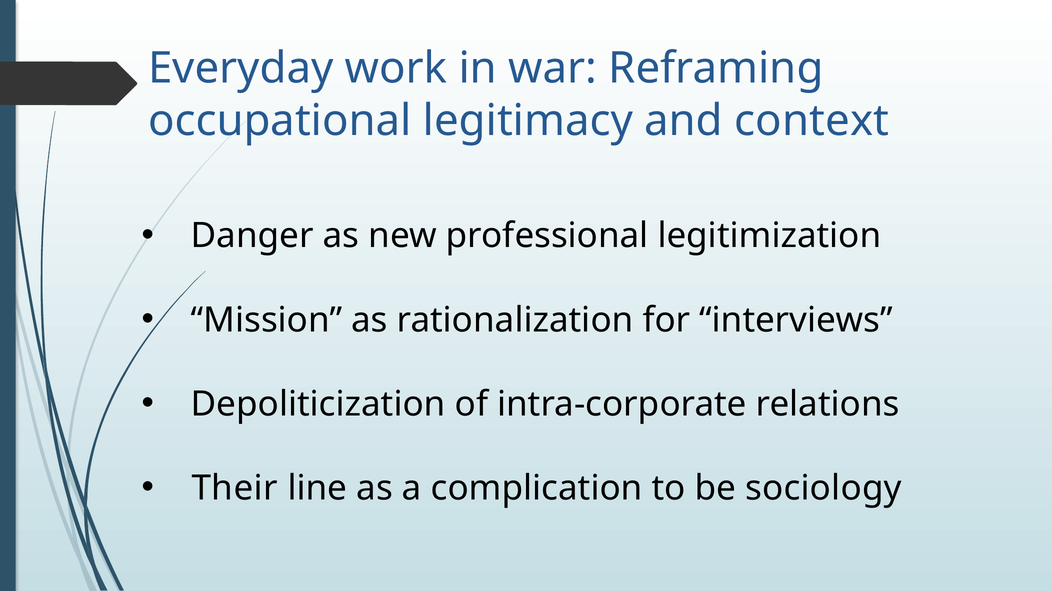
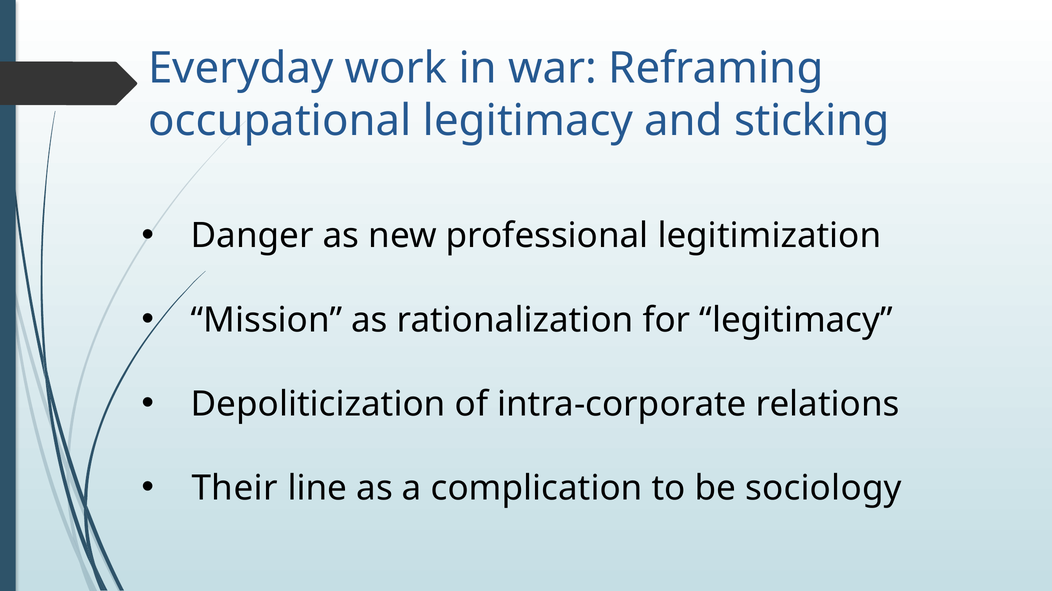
context: context -> sticking (812, 121)
for interviews: interviews -> legitimacy (796, 320)
